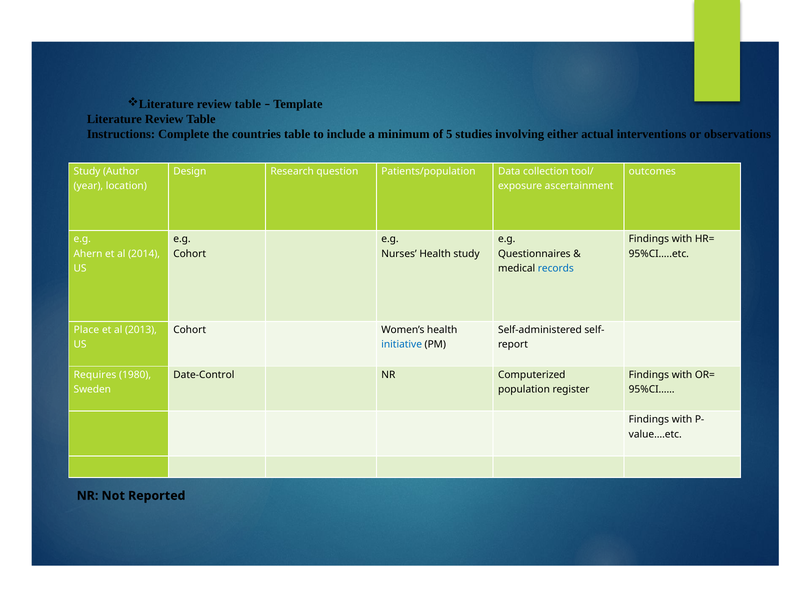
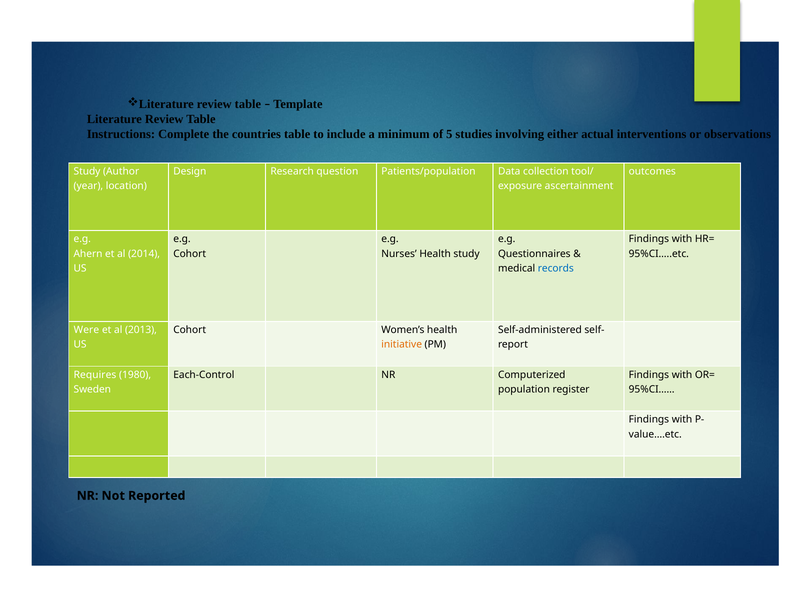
Place: Place -> Were (86, 330)
initiative colour: blue -> orange (402, 345)
Date-Control: Date-Control -> Each-Control (204, 375)
